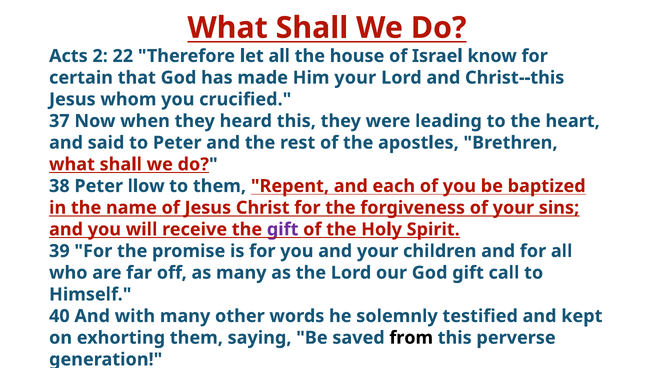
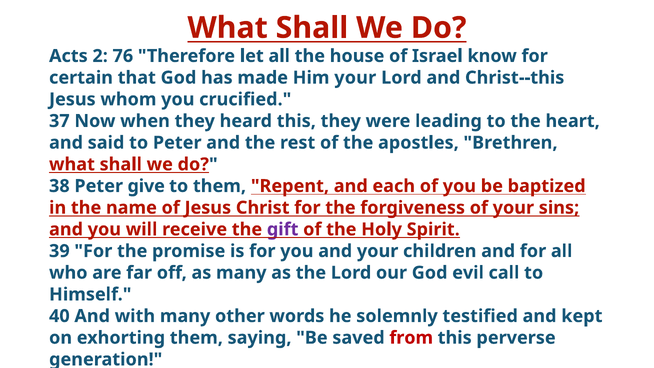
22: 22 -> 76 (123, 56)
llow: llow -> give (146, 186)
God gift: gift -> evil (468, 273)
from colour: black -> red (411, 338)
